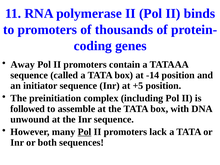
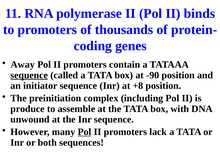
sequence underline: none -> present (29, 75)
-14: -14 -> -90 (153, 75)
+5: +5 -> +8 (138, 86)
followed: followed -> produce (28, 109)
